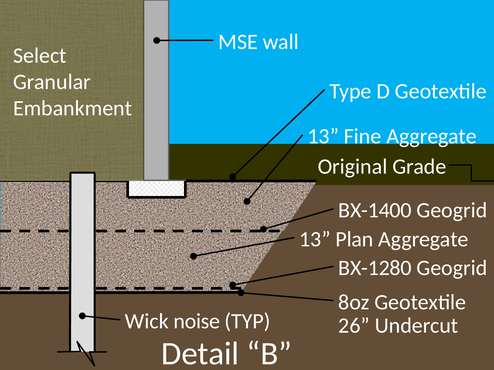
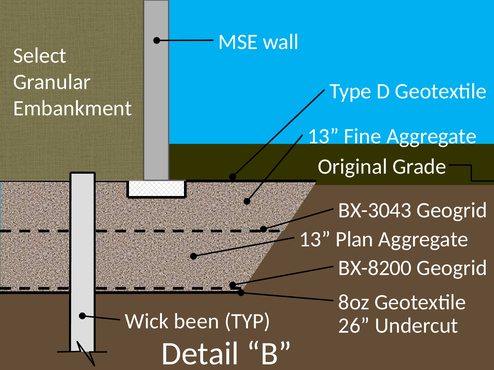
BX-1400: BX-1400 -> BX-3043 (375, 211)
BX-1280: BX-1280 -> BX-8200 (375, 268)
noise: noise -> been (197, 322)
